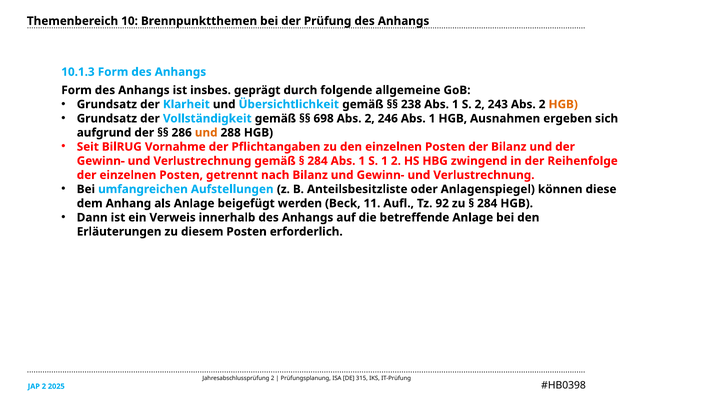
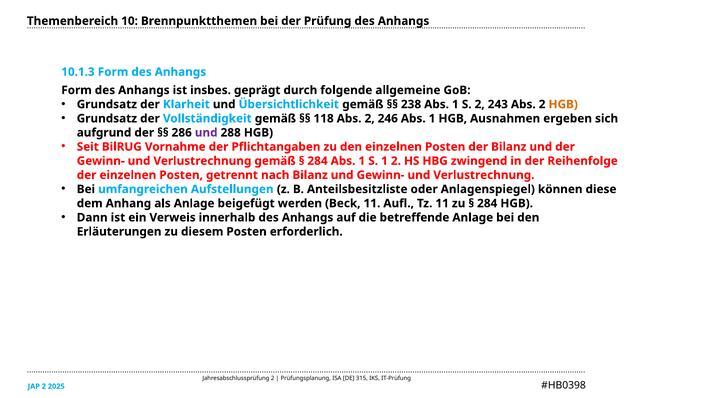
698: 698 -> 118 (324, 119)
und colour: orange -> purple (206, 133)
Tz 92: 92 -> 11 (442, 203)
